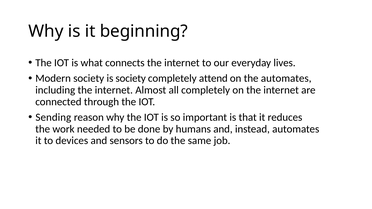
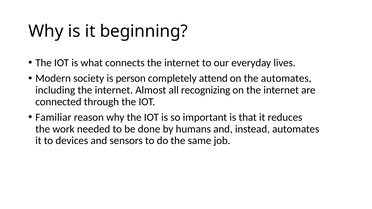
is society: society -> person (131, 78)
all completely: completely -> recognizing (206, 90)
Sending: Sending -> Familiar (53, 117)
